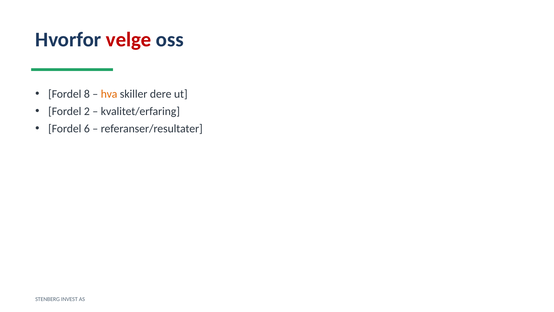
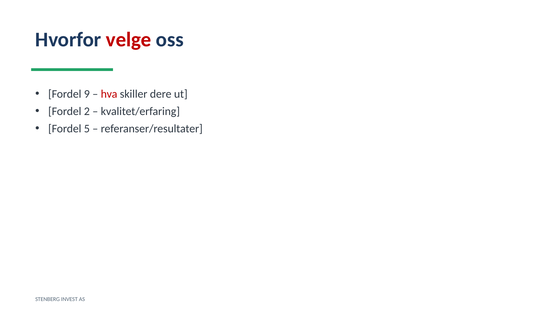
8: 8 -> 9 (87, 94)
hva colour: orange -> red (109, 94)
6: 6 -> 5 (87, 128)
